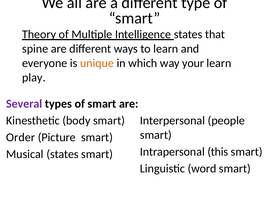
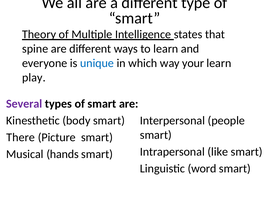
unique colour: orange -> blue (97, 63)
Order: Order -> There (21, 137)
this: this -> like (218, 152)
Musical states: states -> hands (63, 154)
